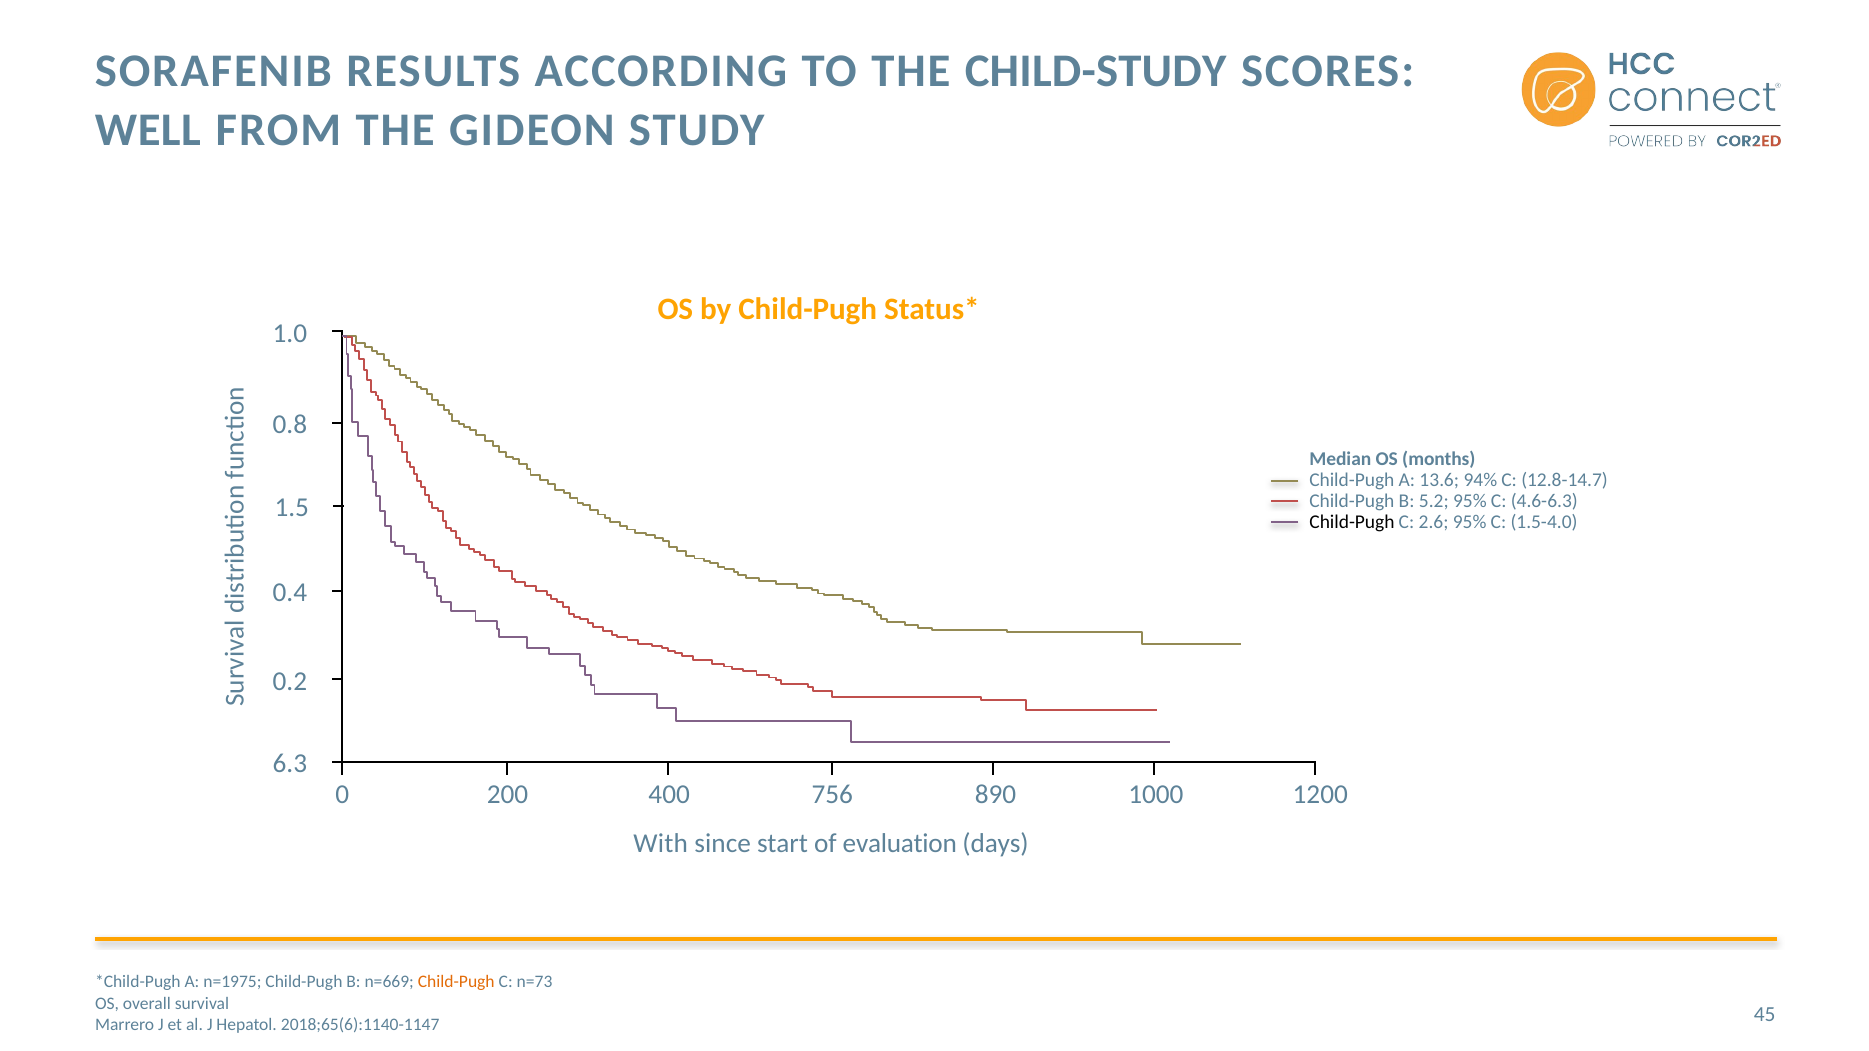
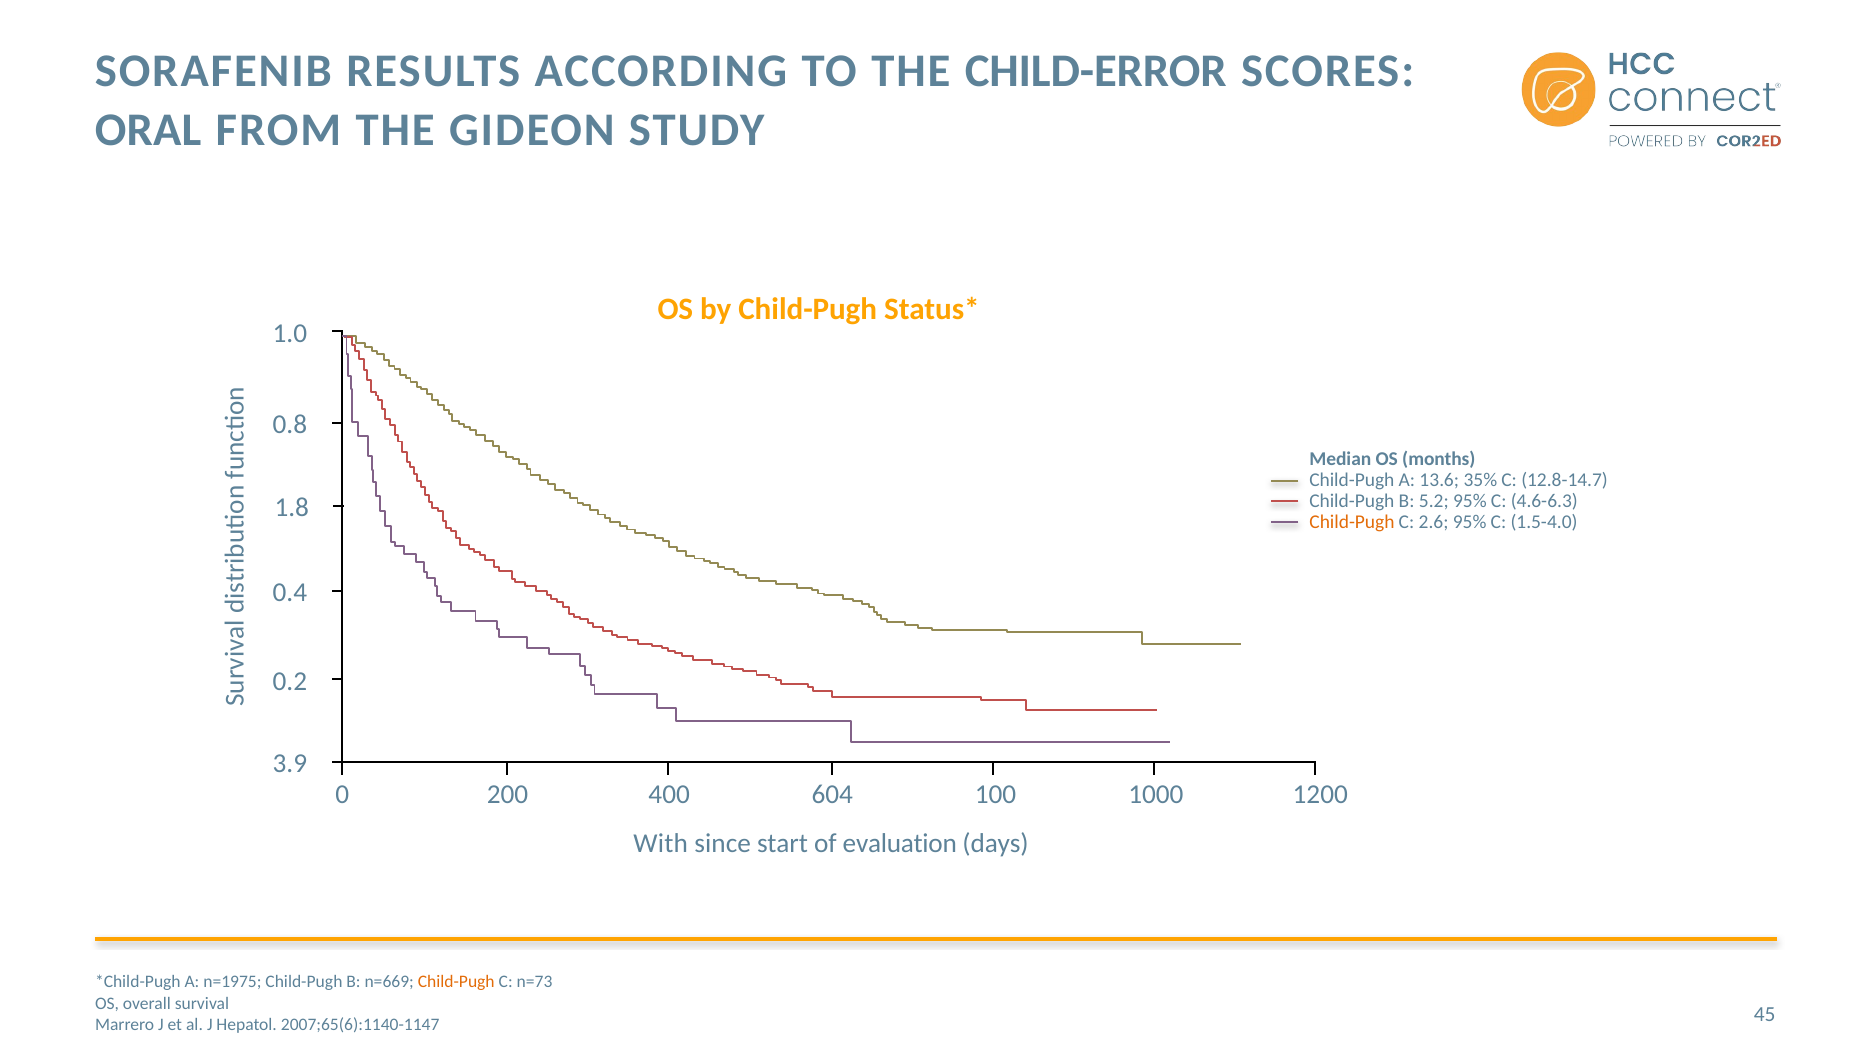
CHILD-STUDY: CHILD-STUDY -> CHILD-ERROR (1096, 71)
WELL: WELL -> ORAL (148, 130)
94%: 94% -> 35% (1480, 480)
1.5: 1.5 -> 1.8 (292, 508)
Child-Pugh colour: black -> orange (1352, 522)
6.3: 6.3 -> 3.9 (290, 764)
756: 756 -> 604 (832, 795)
890: 890 -> 100 (995, 795)
2018;65(6):1140-1147: 2018;65(6):1140-1147 -> 2007;65(6):1140-1147 (360, 1025)
